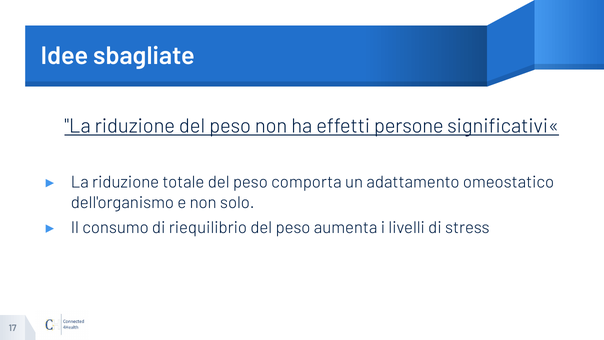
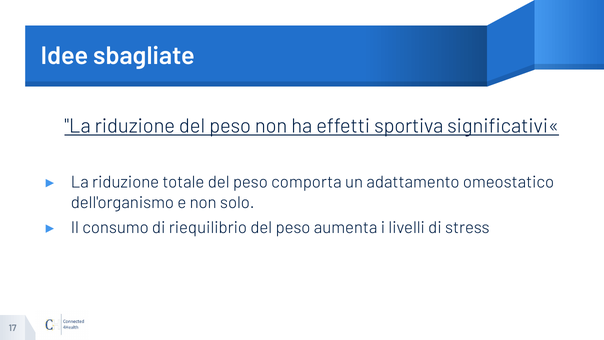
persone: persone -> sportiva (409, 126)
